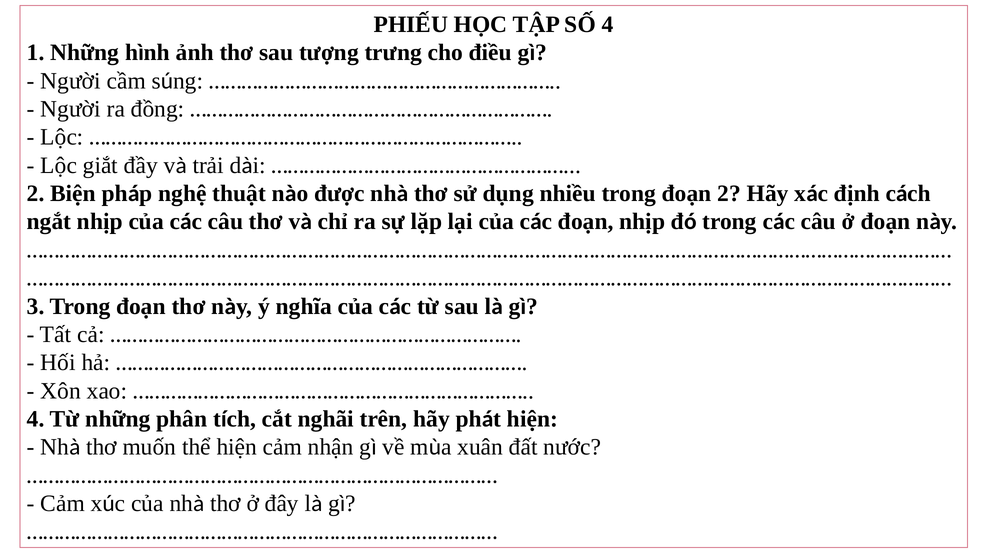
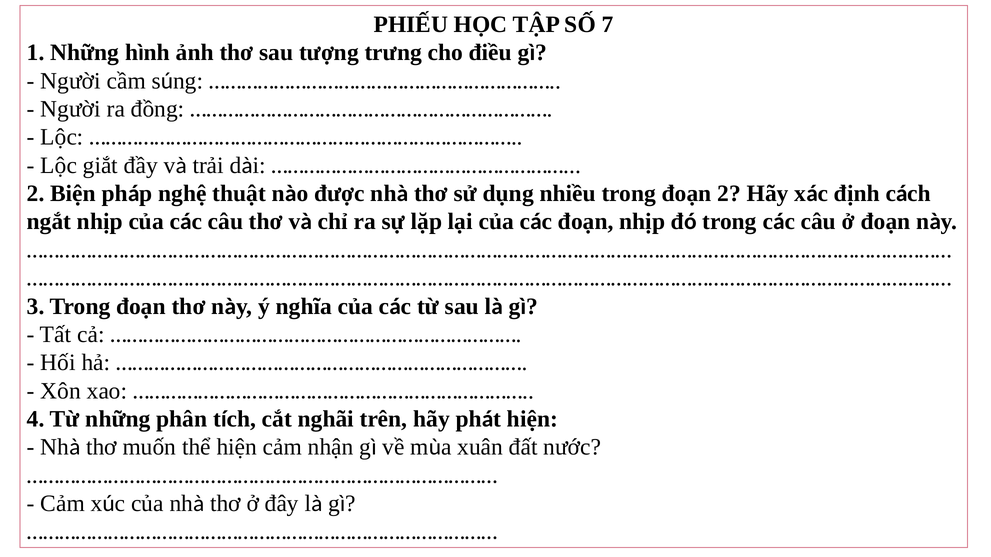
SỐ 4: 4 -> 7 (608, 25)
